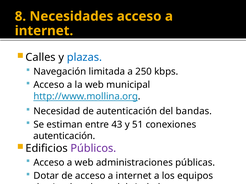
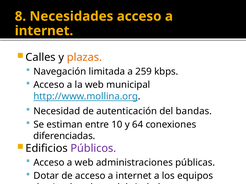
plazas colour: blue -> orange (84, 58)
250: 250 -> 259 (144, 72)
43: 43 -> 10 (117, 125)
51: 51 -> 64 (138, 125)
autenticación: autenticación -> diferenciadas (64, 136)
